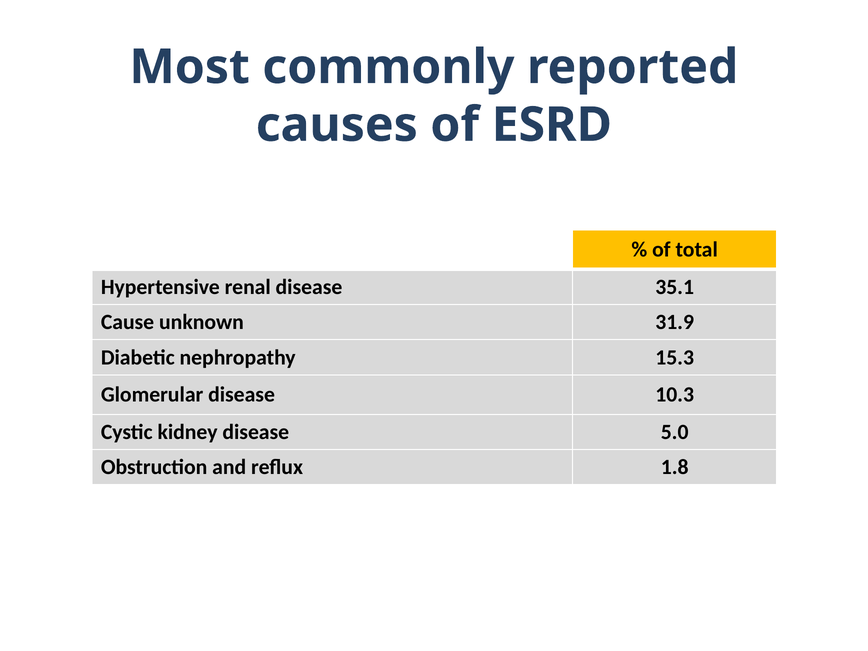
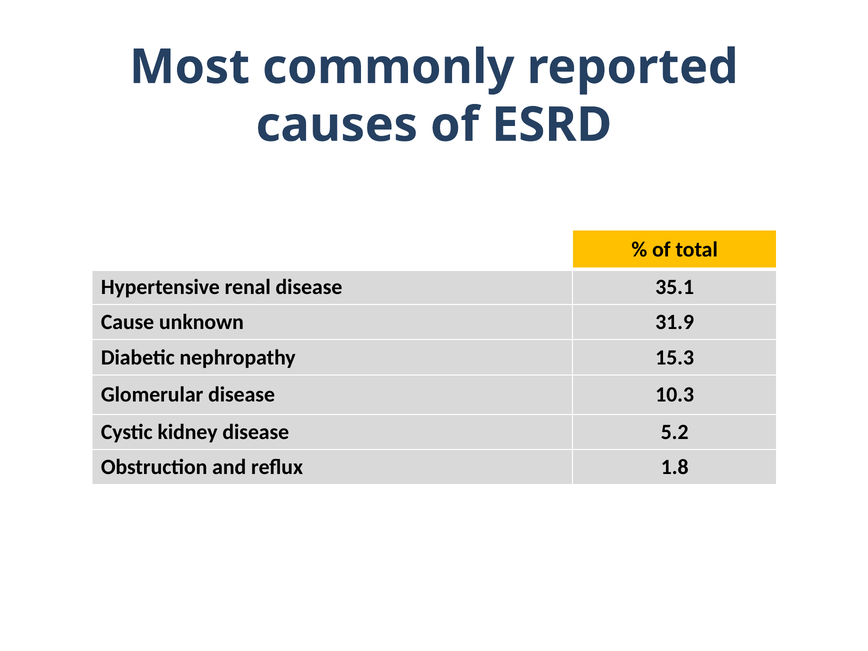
5.0: 5.0 -> 5.2 (675, 432)
